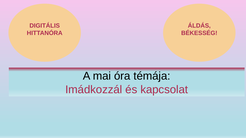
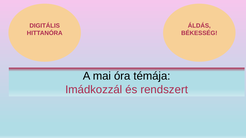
kapcsolat: kapcsolat -> rendszert (164, 90)
